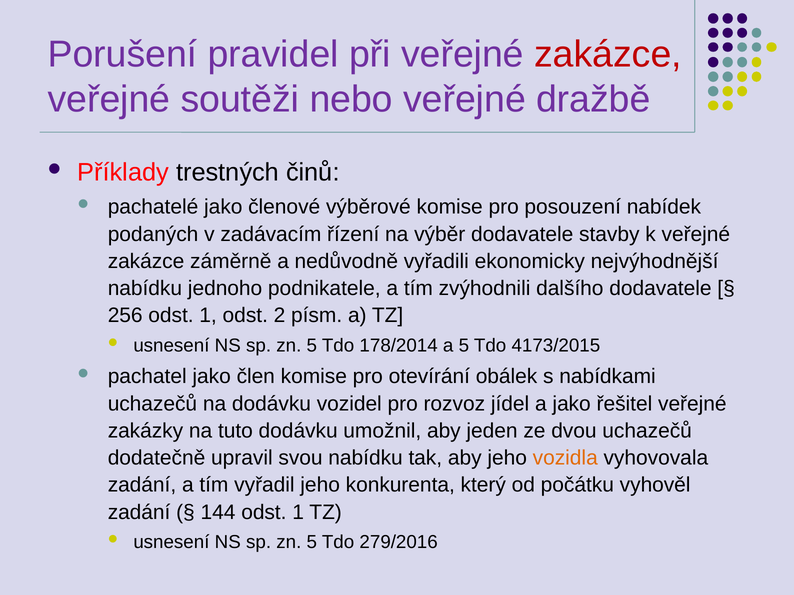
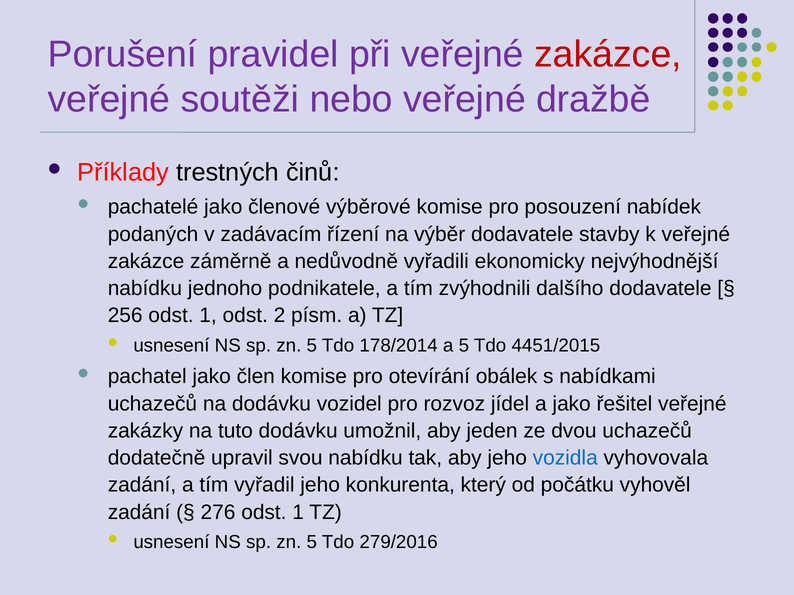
4173/2015: 4173/2015 -> 4451/2015 (556, 346)
vozidla colour: orange -> blue (565, 458)
144: 144 -> 276 (218, 513)
